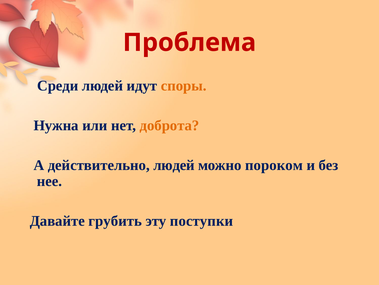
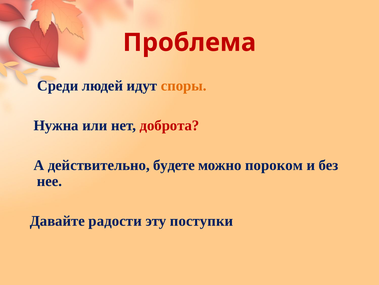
доброта colour: orange -> red (169, 125)
действительно людей: людей -> будете (174, 165)
грубить: грубить -> радости (115, 220)
